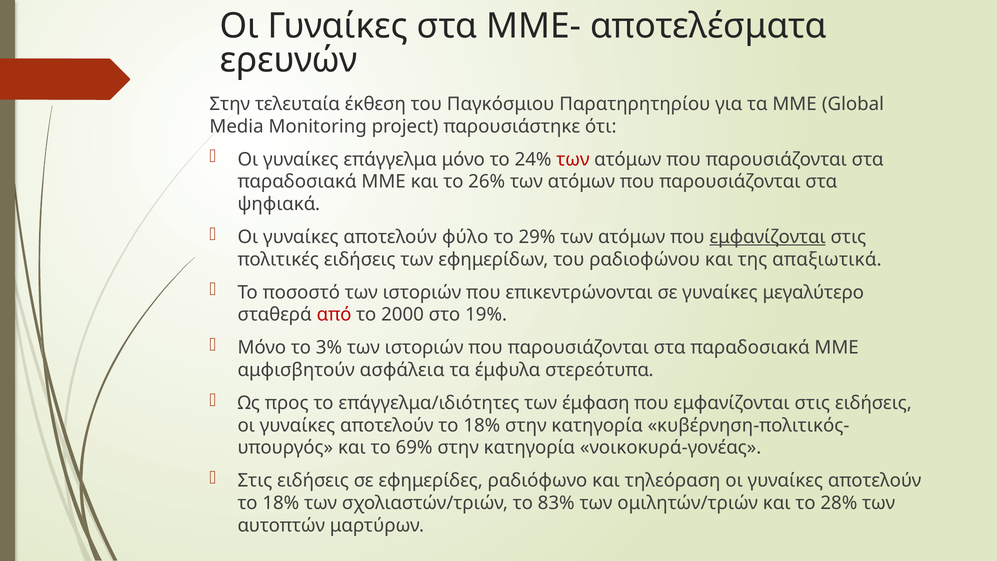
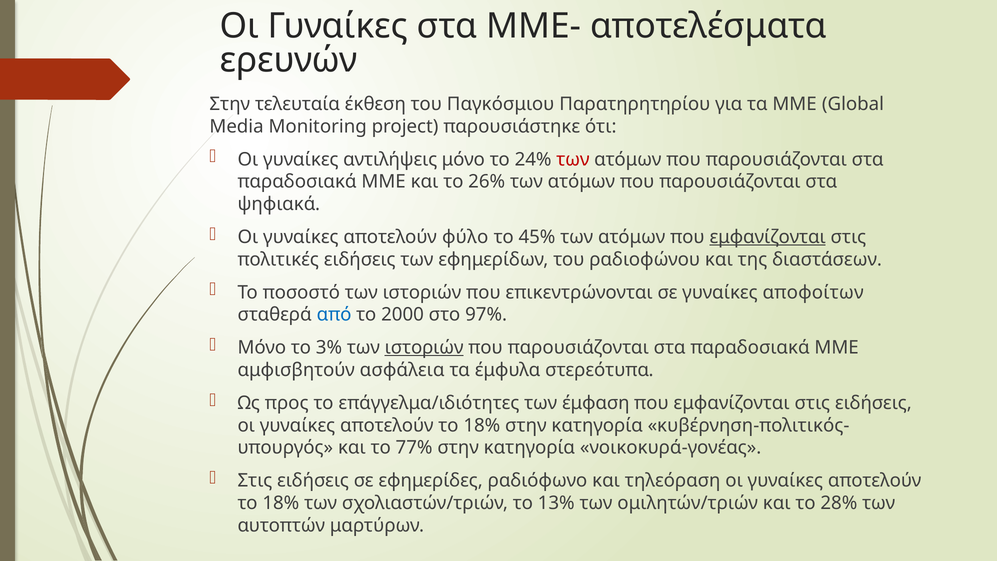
επάγγελμα: επάγγελμα -> αντιλήψεις (390, 159)
29%: 29% -> 45% (537, 237)
απαξιωτικά: απαξιωτικά -> διαστάσεων (827, 259)
μεγαλύτερο: μεγαλύτερο -> αποφοίτων (813, 292)
από colour: red -> blue (334, 315)
19%: 19% -> 97% (486, 315)
ιστοριών underline: none -> present (424, 348)
69%: 69% -> 77% (414, 448)
83%: 83% -> 13% (556, 503)
